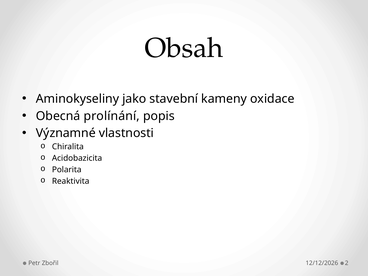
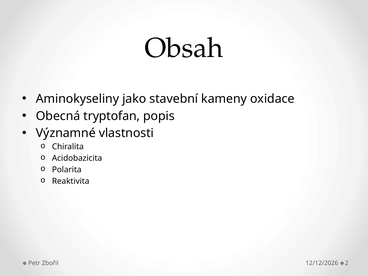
prolínání: prolínání -> tryptofan (112, 116)
